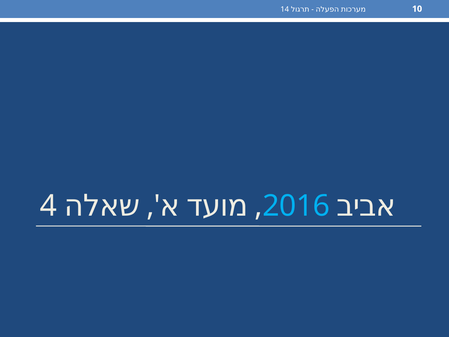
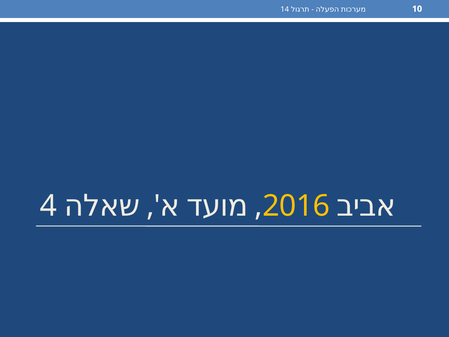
2016 colour: light blue -> yellow (296, 206)
